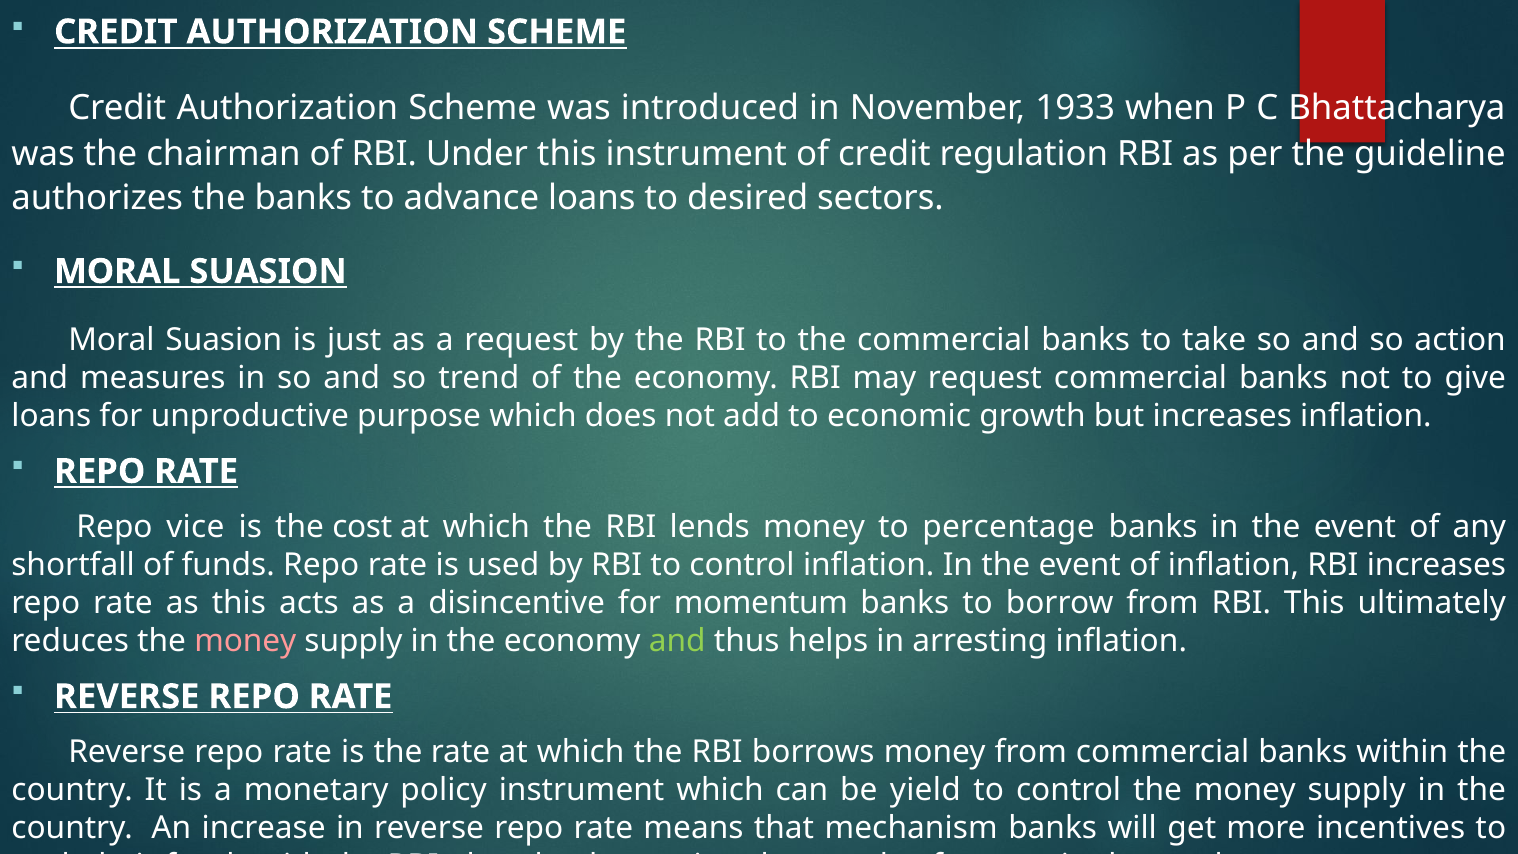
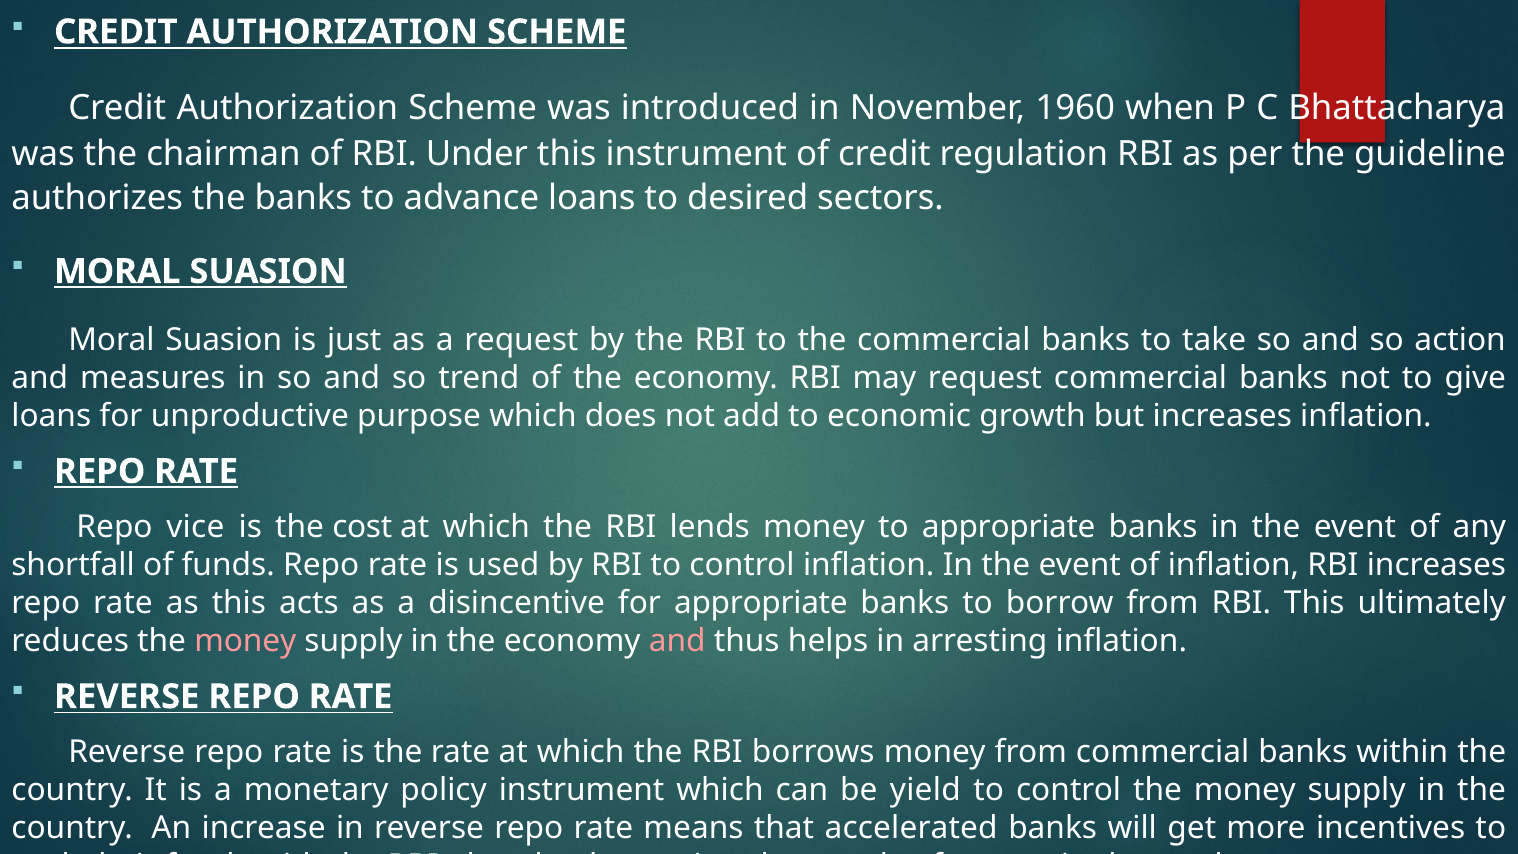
1933: 1933 -> 1960 (1075, 108)
to percentage: percentage -> appropriate (1009, 527)
for momentum: momentum -> appropriate (761, 603)
and colour: light green -> pink (677, 641)
mechanism: mechanism -> accelerated (911, 828)
